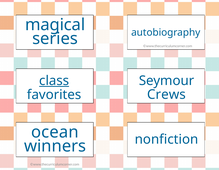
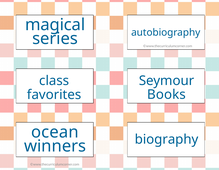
class underline: present -> none (54, 80)
Crews: Crews -> Books (166, 94)
nonfiction: nonfiction -> biography (167, 139)
